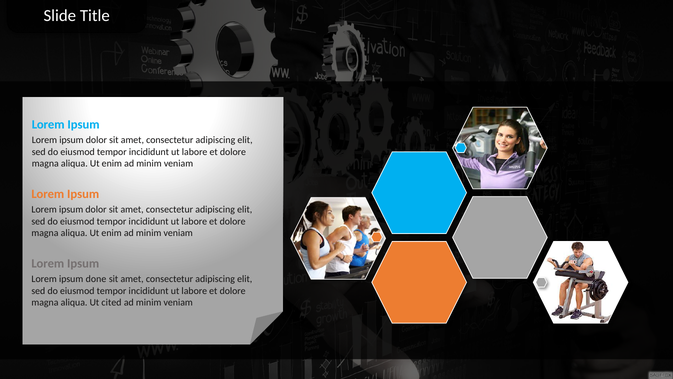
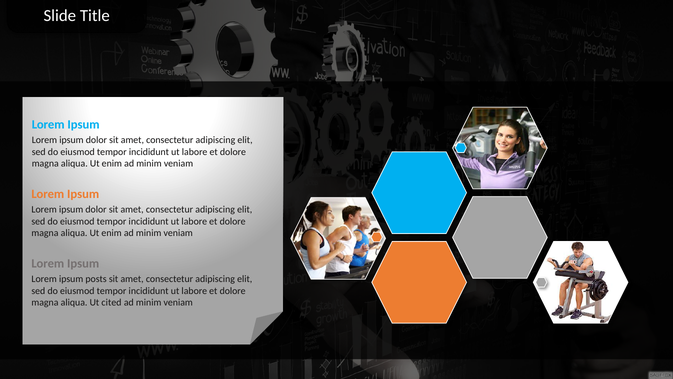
done: done -> posts (96, 279)
